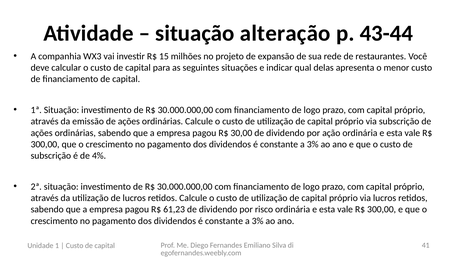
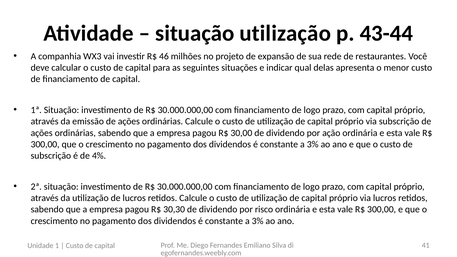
situação alteração: alteração -> utilização (285, 33)
15: 15 -> 46 (164, 56)
61,23: 61,23 -> 30,30 (174, 210)
